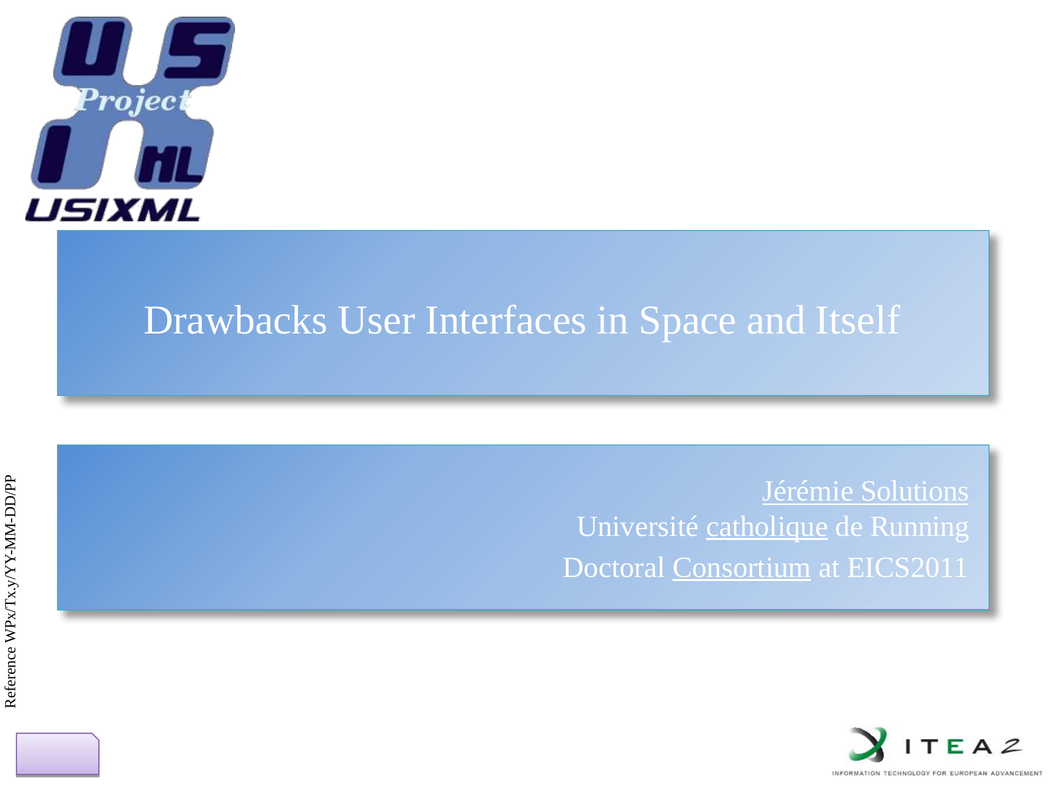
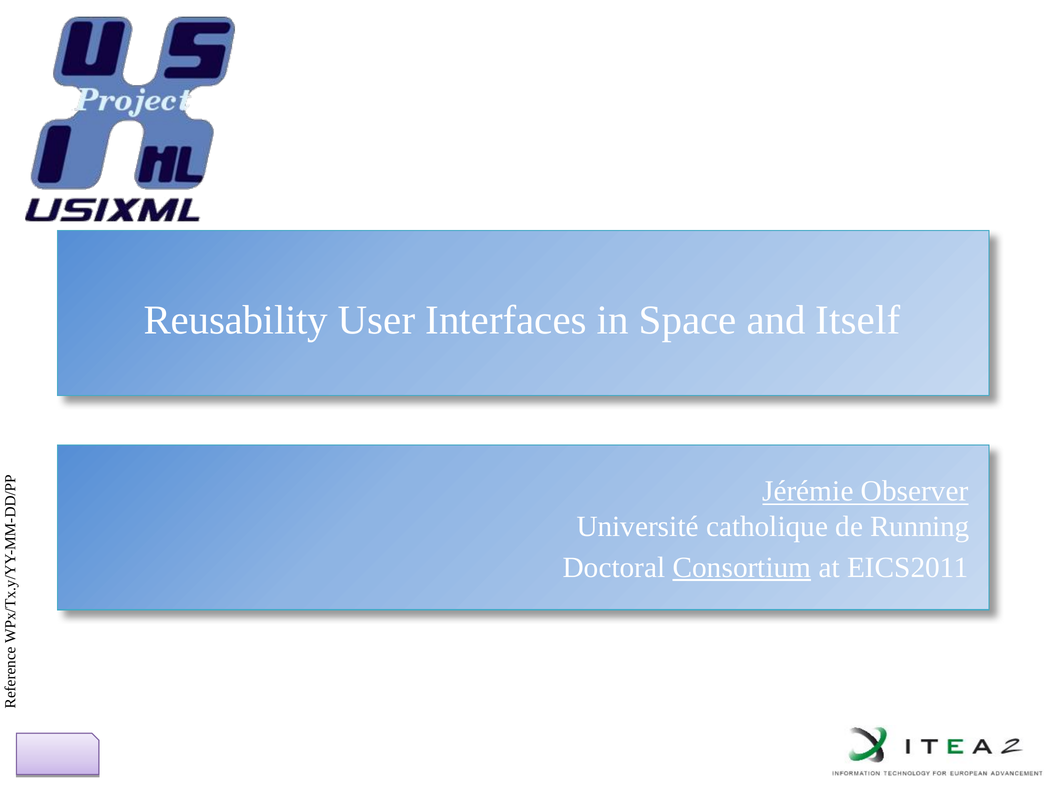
Drawbacks: Drawbacks -> Reusability (236, 320)
Solutions: Solutions -> Observer (915, 491)
catholique underline: present -> none (767, 527)
